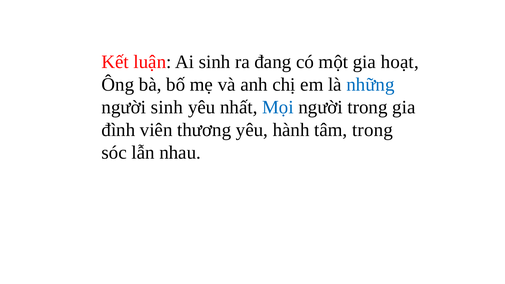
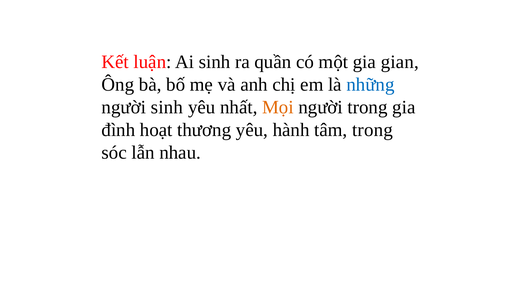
đang: đang -> quần (273, 62)
hoạt: hoạt -> gian (400, 62)
Mọi colour: blue -> orange (278, 107)
viên: viên -> hoạt (156, 130)
